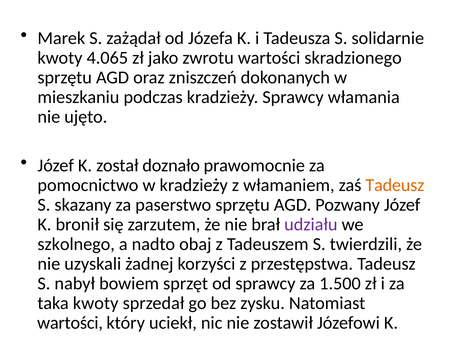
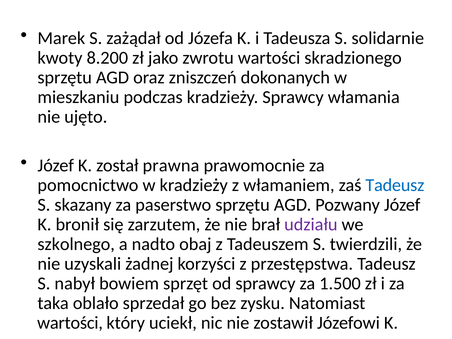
4.065: 4.065 -> 8.200 (107, 58)
doznało: doznało -> prawna (171, 165)
Tadeusz colour: orange -> blue (395, 185)
taka kwoty: kwoty -> oblało (96, 303)
